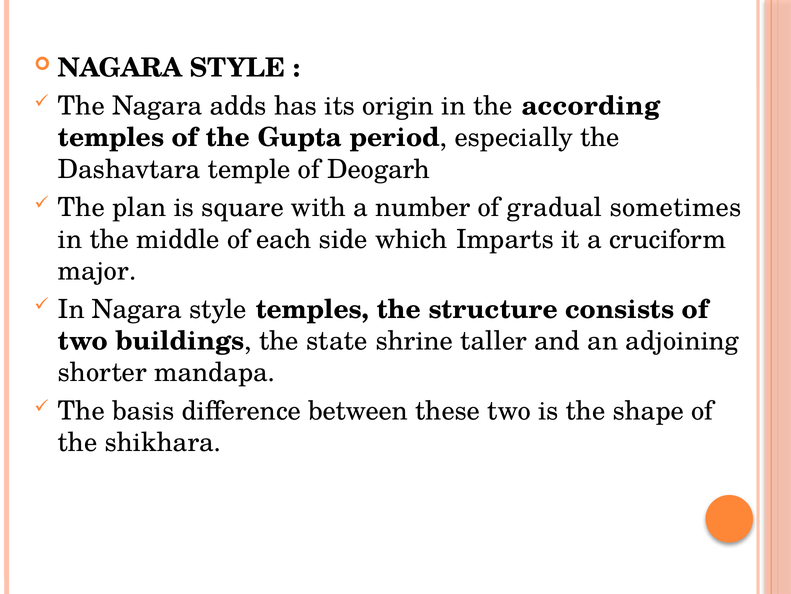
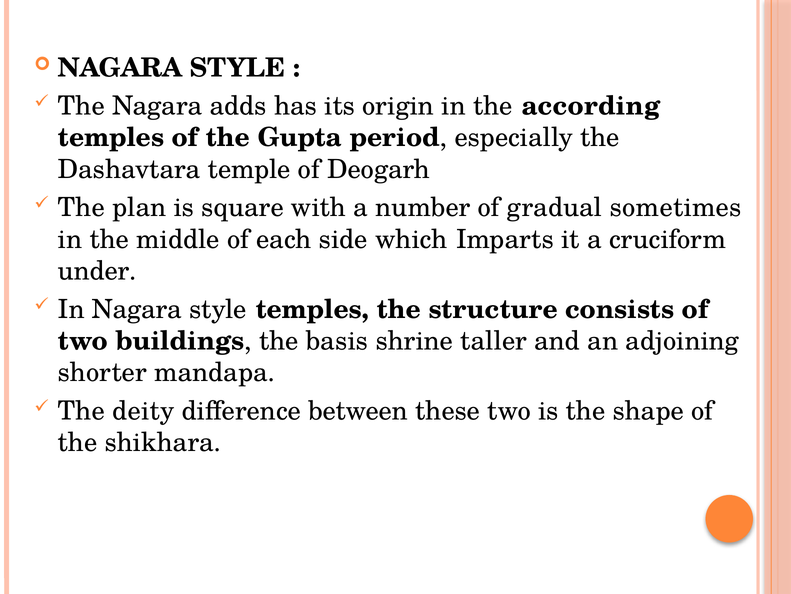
major: major -> under (97, 271)
state: state -> basis (337, 341)
basis: basis -> deity (143, 411)
